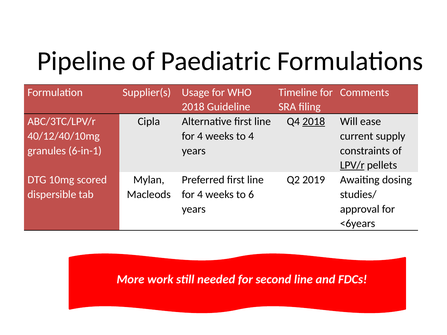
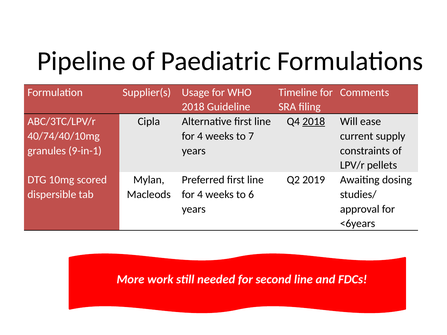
40/12/40/10mg: 40/12/40/10mg -> 40/74/40/10mg (64, 136)
to 4: 4 -> 7 (251, 136)
6-in-1: 6-in-1 -> 9-in-1 (85, 151)
LPV/r underline: present -> none (352, 165)
